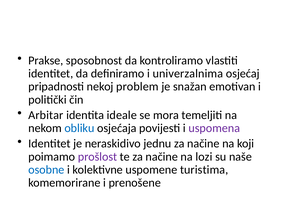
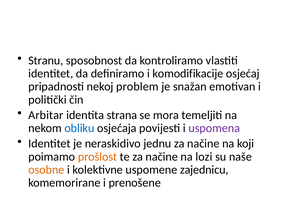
Prakse: Prakse -> Stranu (46, 60)
univerzalnima: univerzalnima -> komodifikacije (188, 73)
ideale: ideale -> strana (122, 115)
prošlost colour: purple -> orange (98, 156)
osobne colour: blue -> orange (46, 169)
turistima: turistima -> zajednicu (204, 169)
